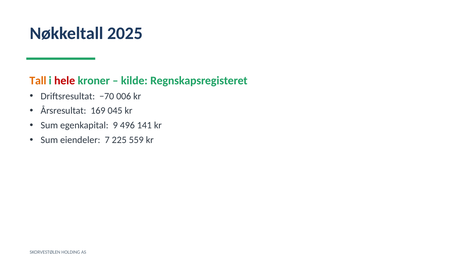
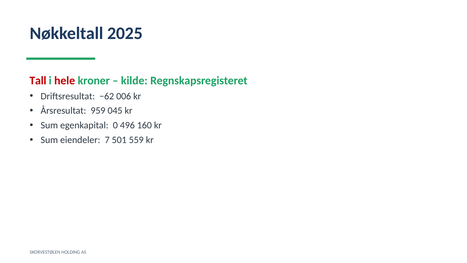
Tall colour: orange -> red (38, 80)
−70: −70 -> −62 (107, 96)
169: 169 -> 959 (98, 111)
9: 9 -> 0 (115, 125)
141: 141 -> 160 (144, 125)
225: 225 -> 501 (119, 140)
